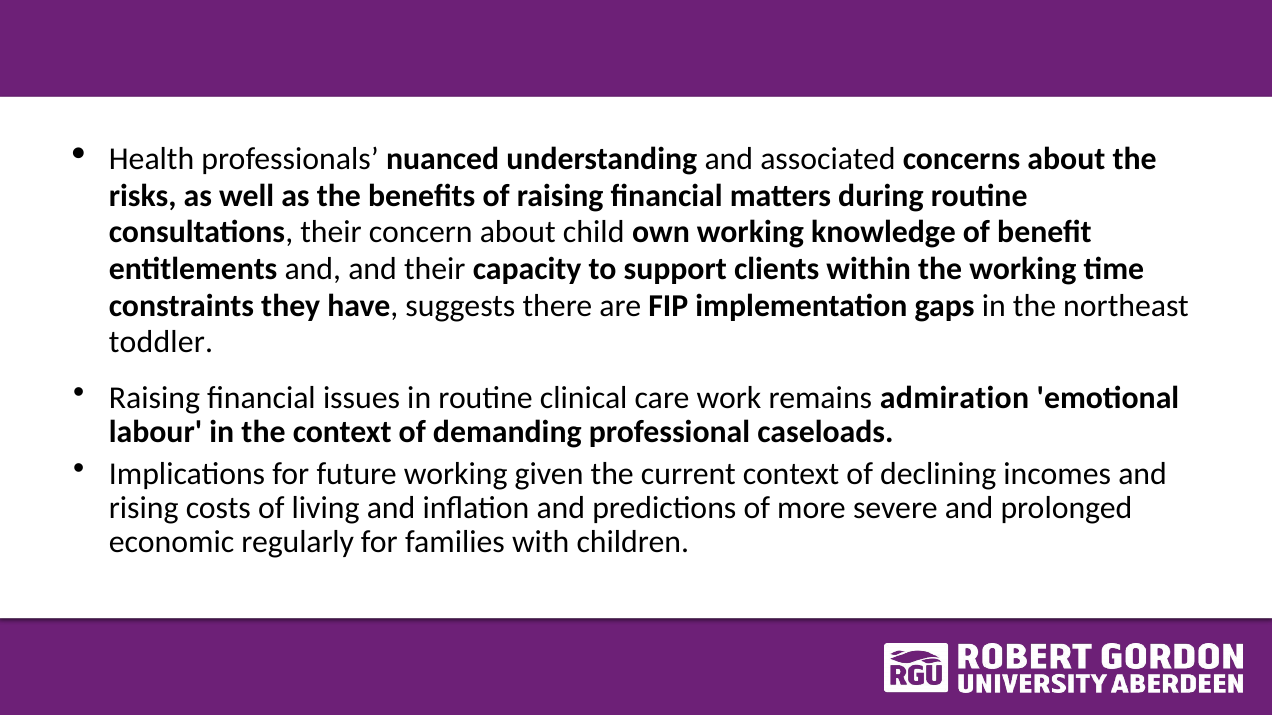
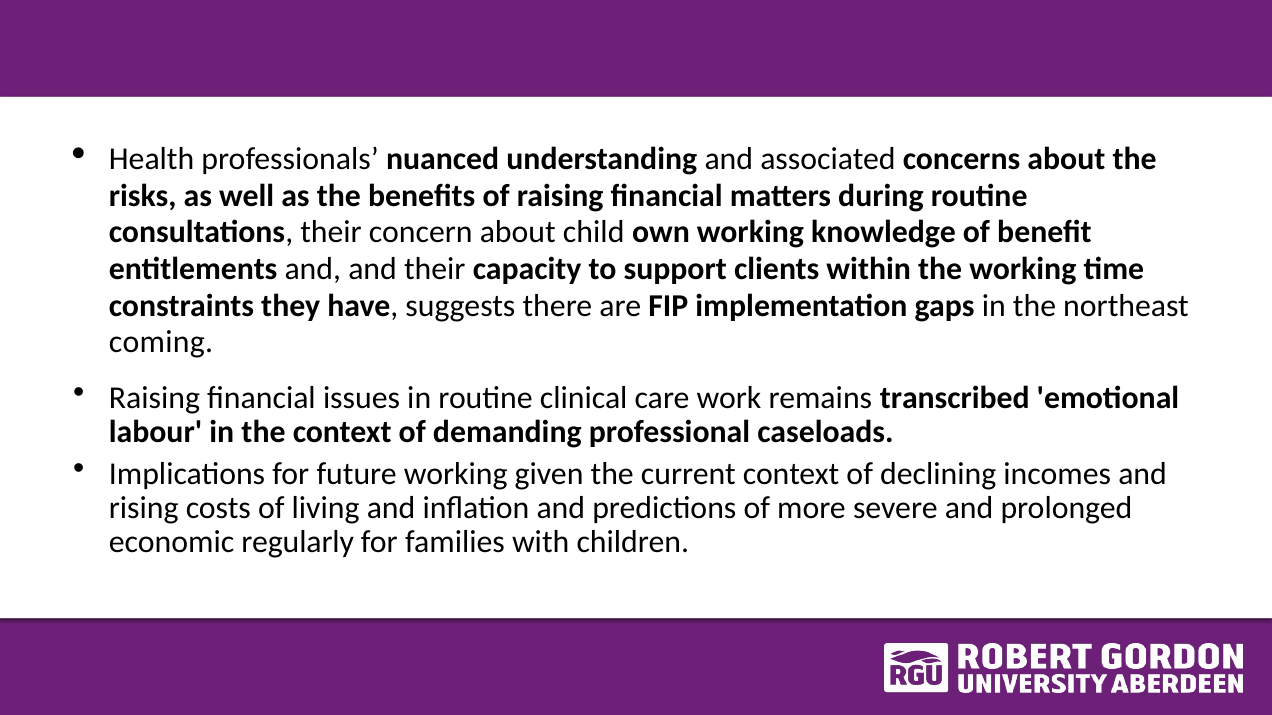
toddler: toddler -> coming (161, 343)
admiration: admiration -> transcribed (955, 398)
